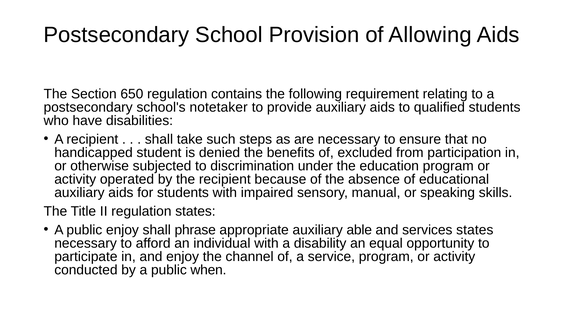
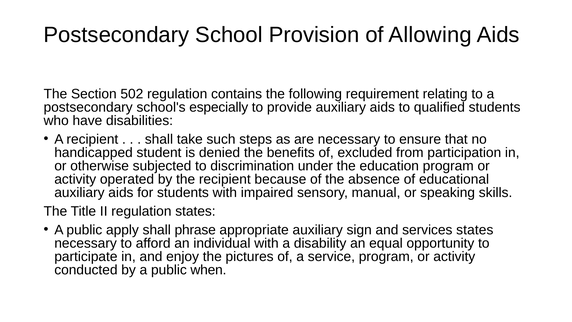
650: 650 -> 502 (132, 94)
notetaker: notetaker -> especially (219, 107)
public enjoy: enjoy -> apply (122, 230)
able: able -> sign (359, 230)
channel: channel -> pictures (250, 256)
